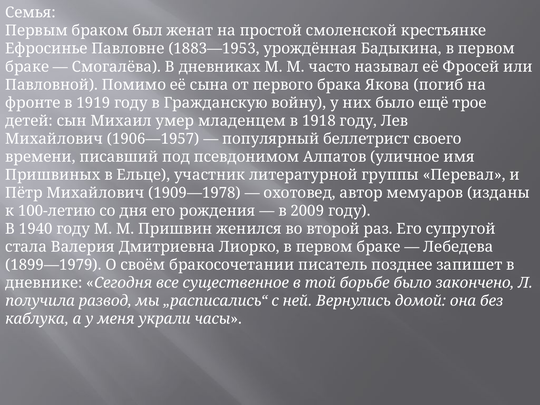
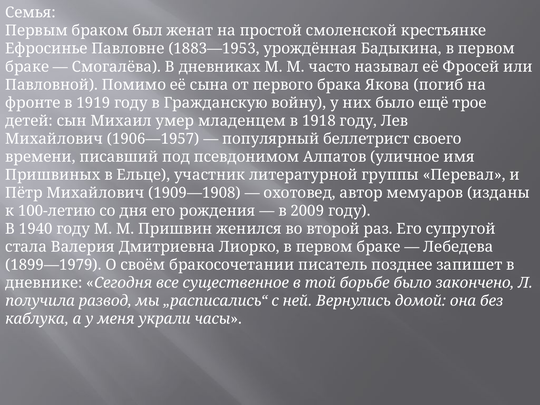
1909—1978: 1909—1978 -> 1909—1908 (195, 193)
